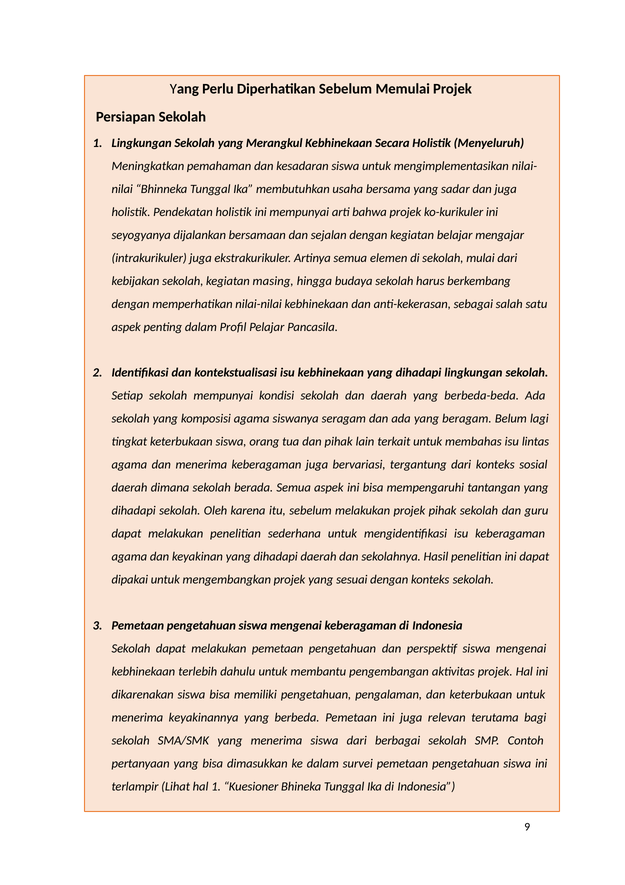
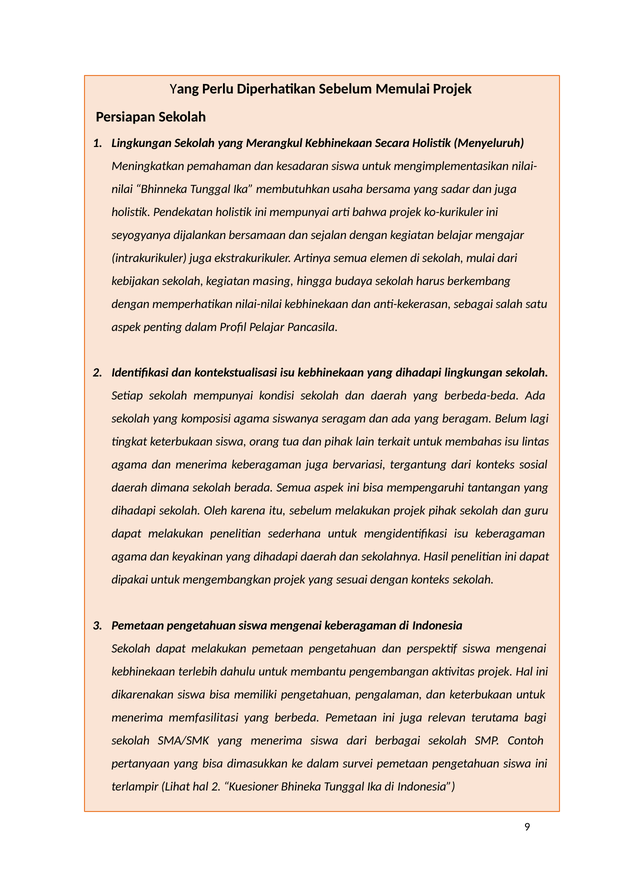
keyakinannya: keyakinannya -> memfasilitasi (204, 717)
hal 1: 1 -> 2 (216, 786)
